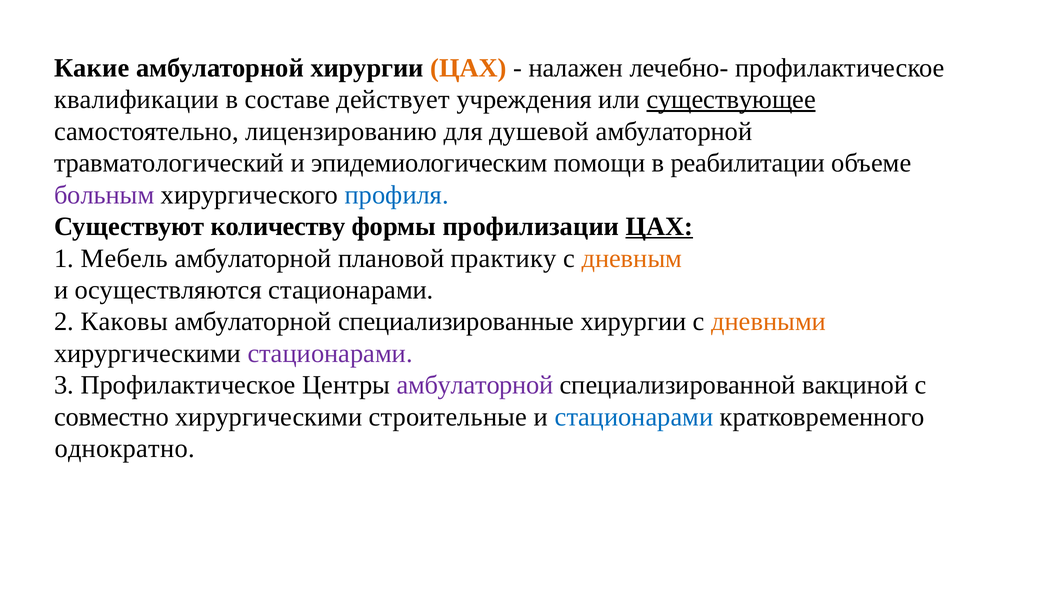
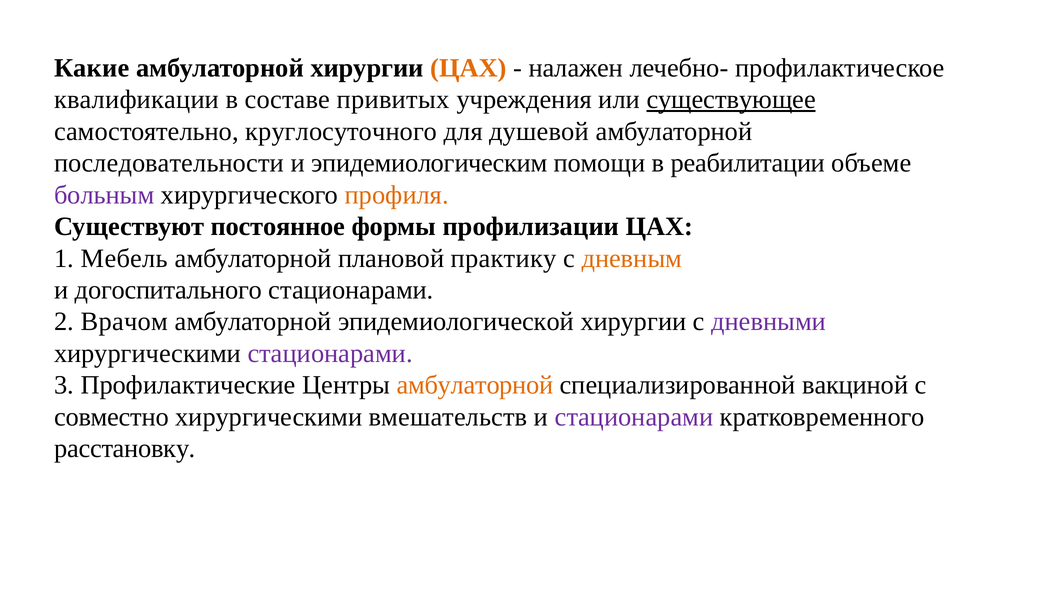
действует: действует -> привитых (393, 100)
лицензированию: лицензированию -> круглосуточного (341, 131)
травматологический: травматологический -> последовательности (169, 163)
профиля colour: blue -> orange (397, 195)
количеству: количеству -> постоянное (278, 227)
ЦАХ underline: present -> none (659, 227)
осуществляются: осуществляются -> догоспитального (168, 290)
Каковы: Каковы -> Врачом (124, 322)
специализированные: специализированные -> эпидемиологической (456, 322)
дневными colour: orange -> purple (769, 322)
3 Профилактическое: Профилактическое -> Профилактические (188, 385)
амбулаторной colour: purple -> orange (475, 385)
строительные: строительные -> вмешательств (448, 417)
стационарами colour: blue -> purple (634, 417)
однократно: однократно -> расстановку (125, 449)
